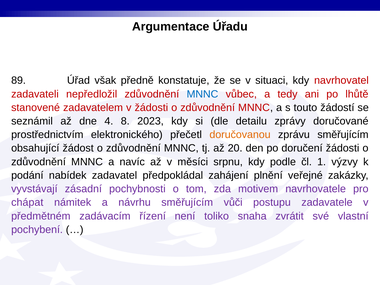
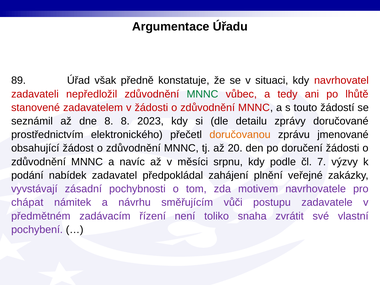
MNNC colour: blue -> green (202, 94)
dne 4: 4 -> 8 (109, 121)
zprávu směřujícím: směřujícím -> jmenované (343, 135)
1: 1 -> 7 (322, 162)
